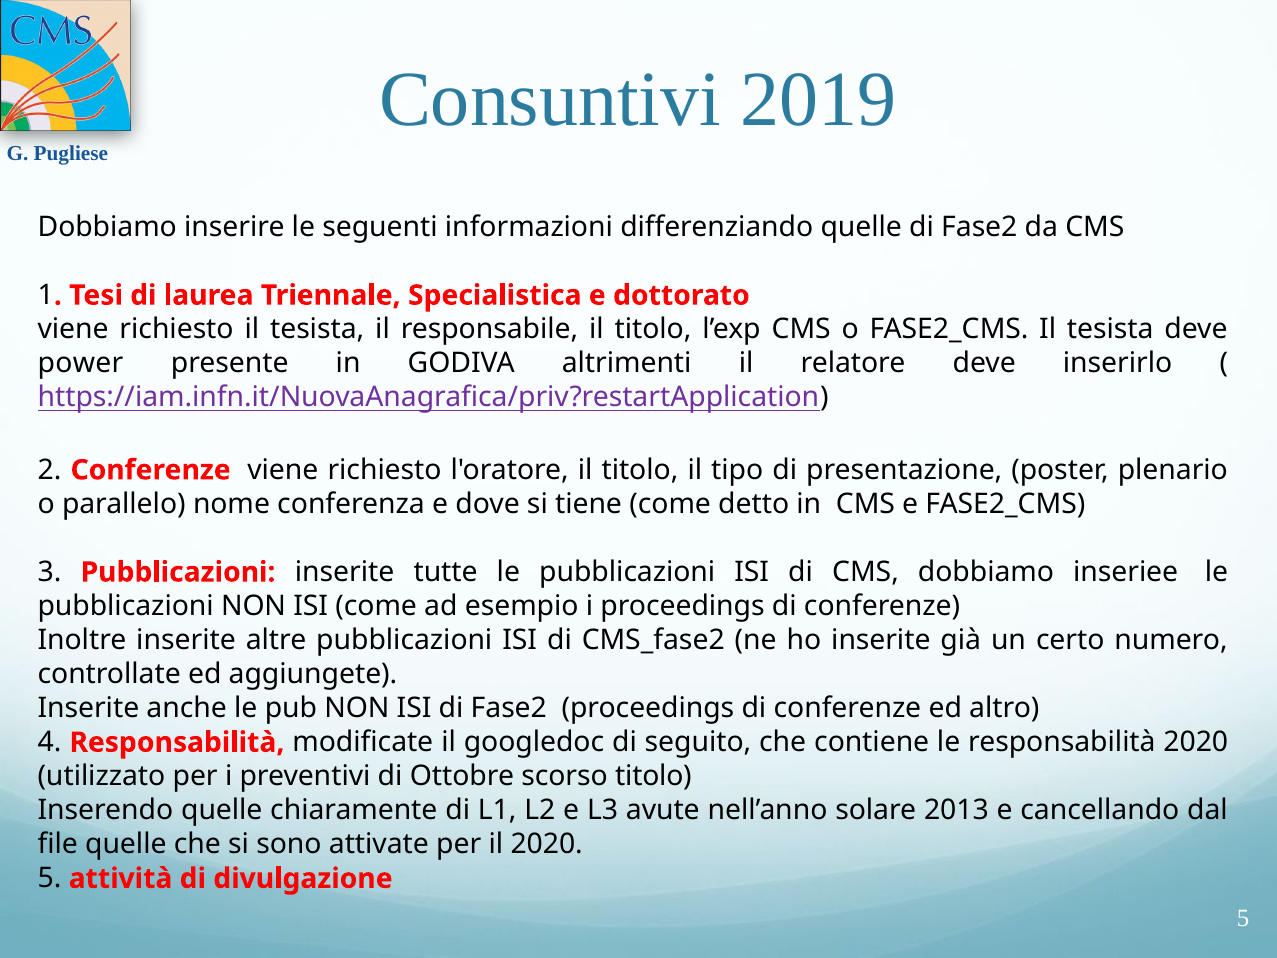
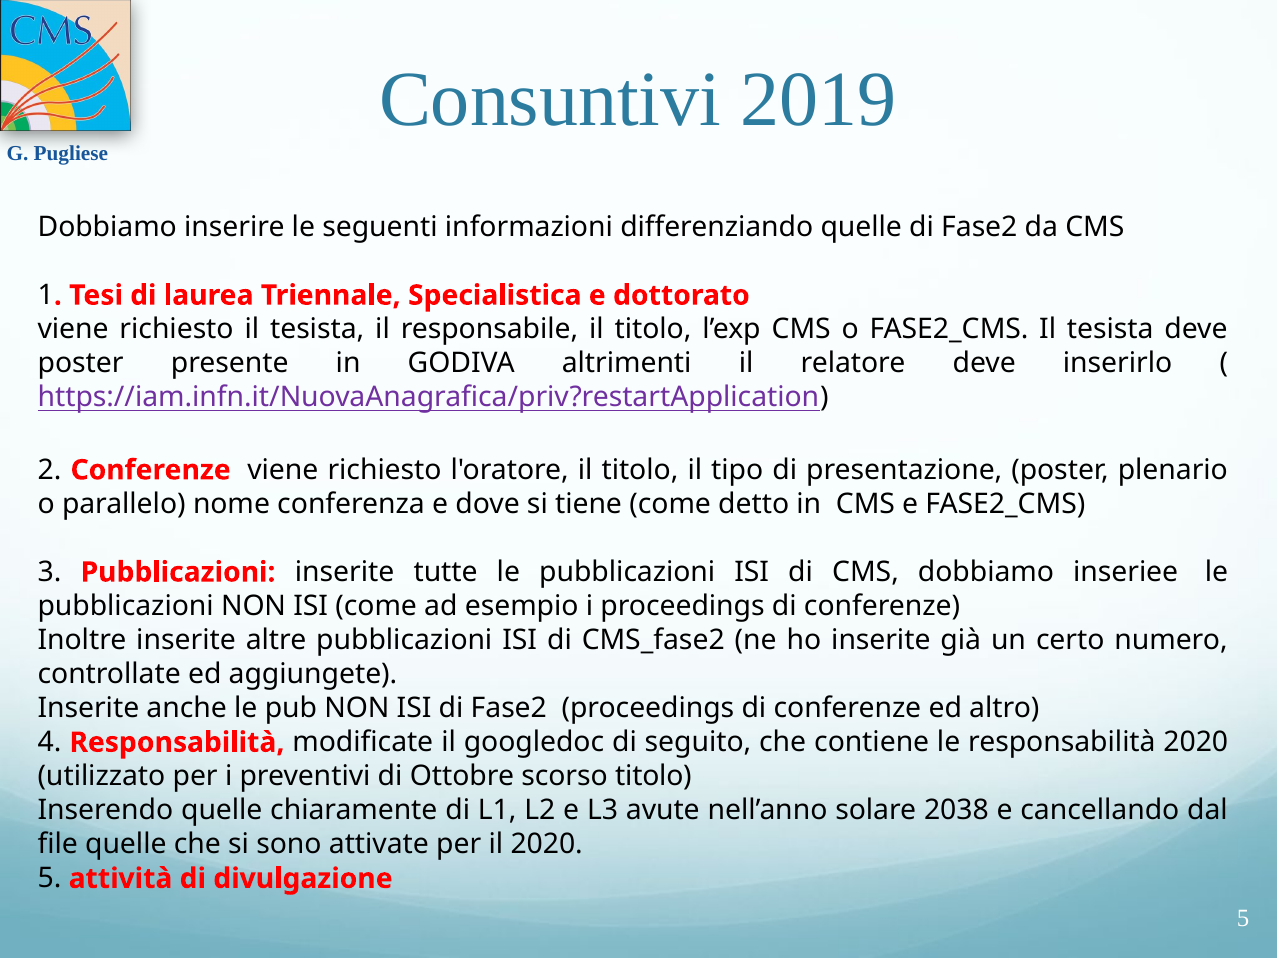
power: power -> poster (81, 363)
2013: 2013 -> 2038 (956, 810)
